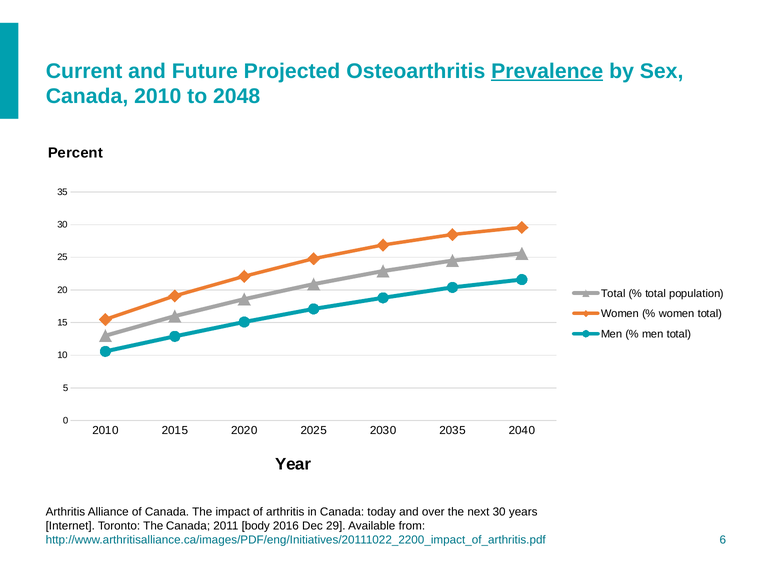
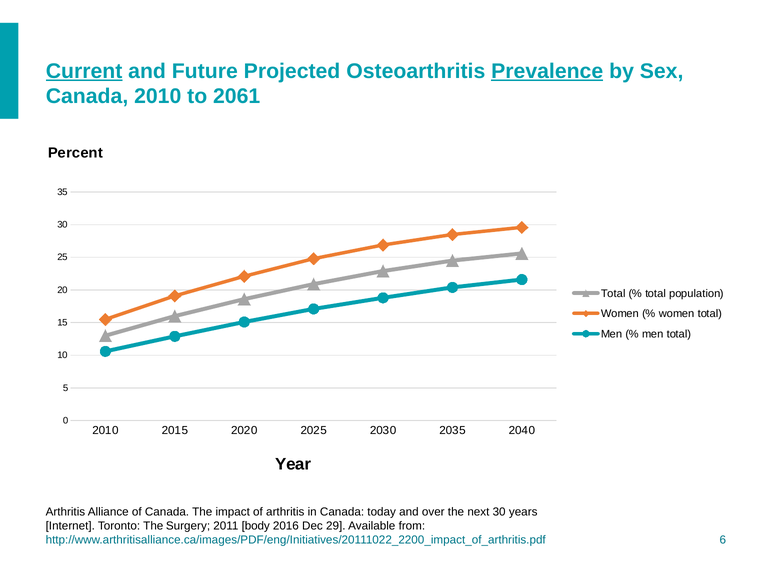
Current underline: none -> present (84, 71)
2048: 2048 -> 2061 (237, 97)
The Canada: Canada -> Surgery (188, 526)
